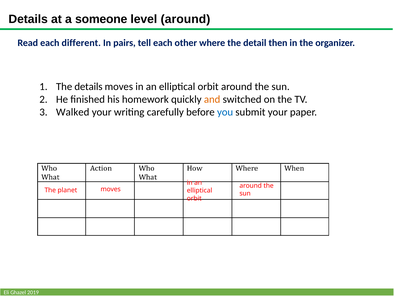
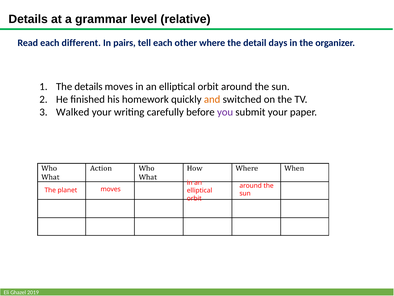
someone: someone -> grammar (101, 19)
level around: around -> relative (186, 19)
then: then -> days (278, 43)
you colour: blue -> purple (225, 112)
